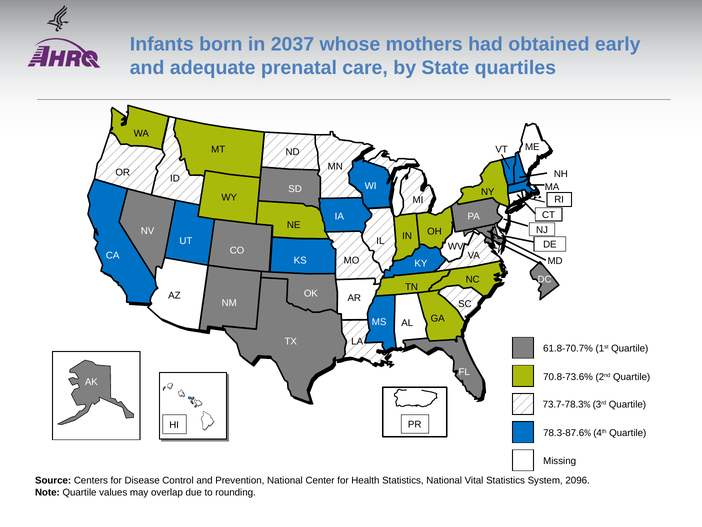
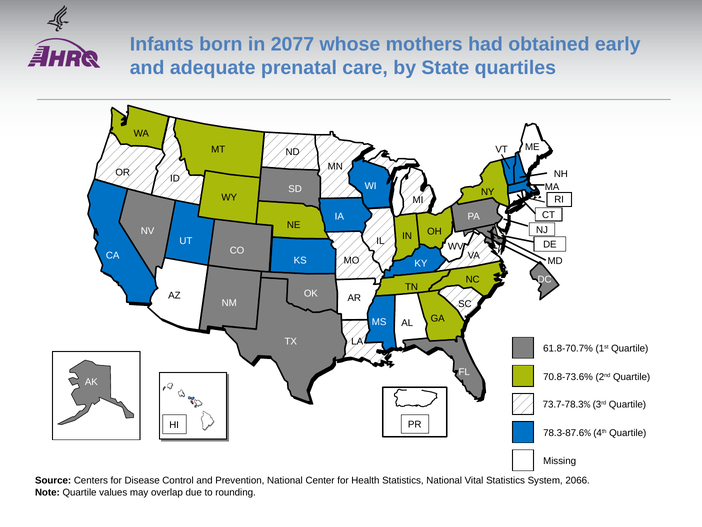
2037: 2037 -> 2077 (292, 44)
2096: 2096 -> 2066 (578, 480)
